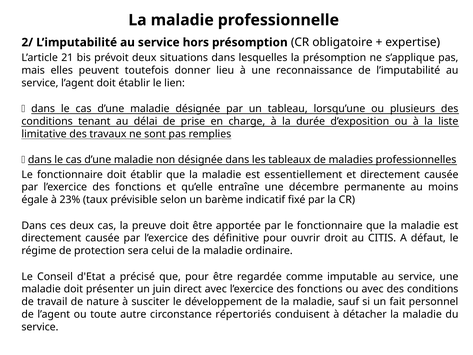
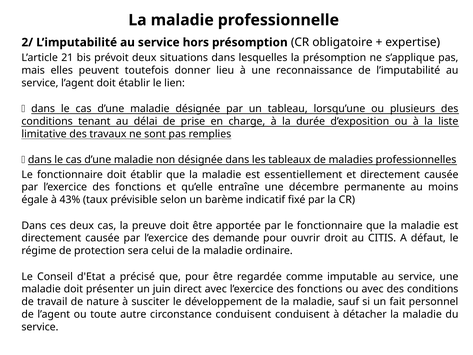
23%: 23% -> 43% (70, 200)
définitive: définitive -> demande (236, 238)
circonstance répertoriés: répertoriés -> conduisent (243, 314)
